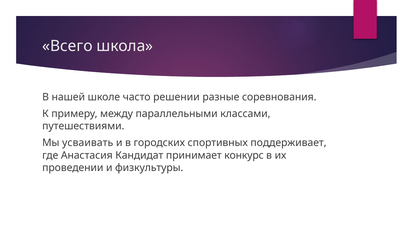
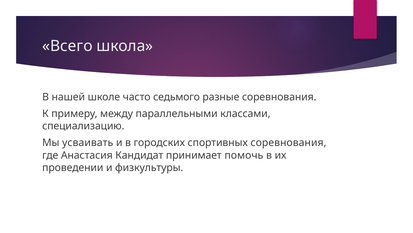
решении: решении -> седьмого (177, 97)
путешествиями: путешествиями -> специализацию (83, 126)
спортивных поддерживает: поддерживает -> соревнования (288, 142)
конкурс: конкурс -> помочь (244, 155)
